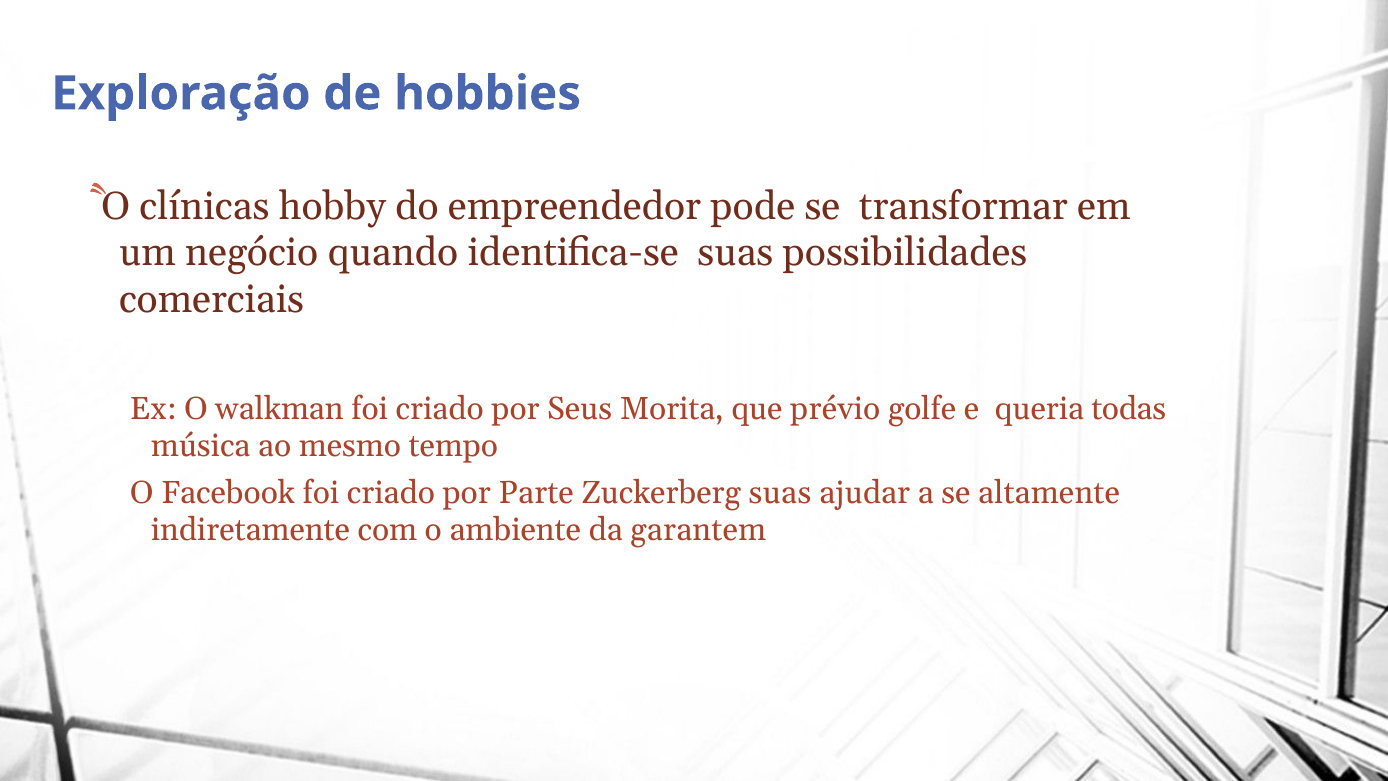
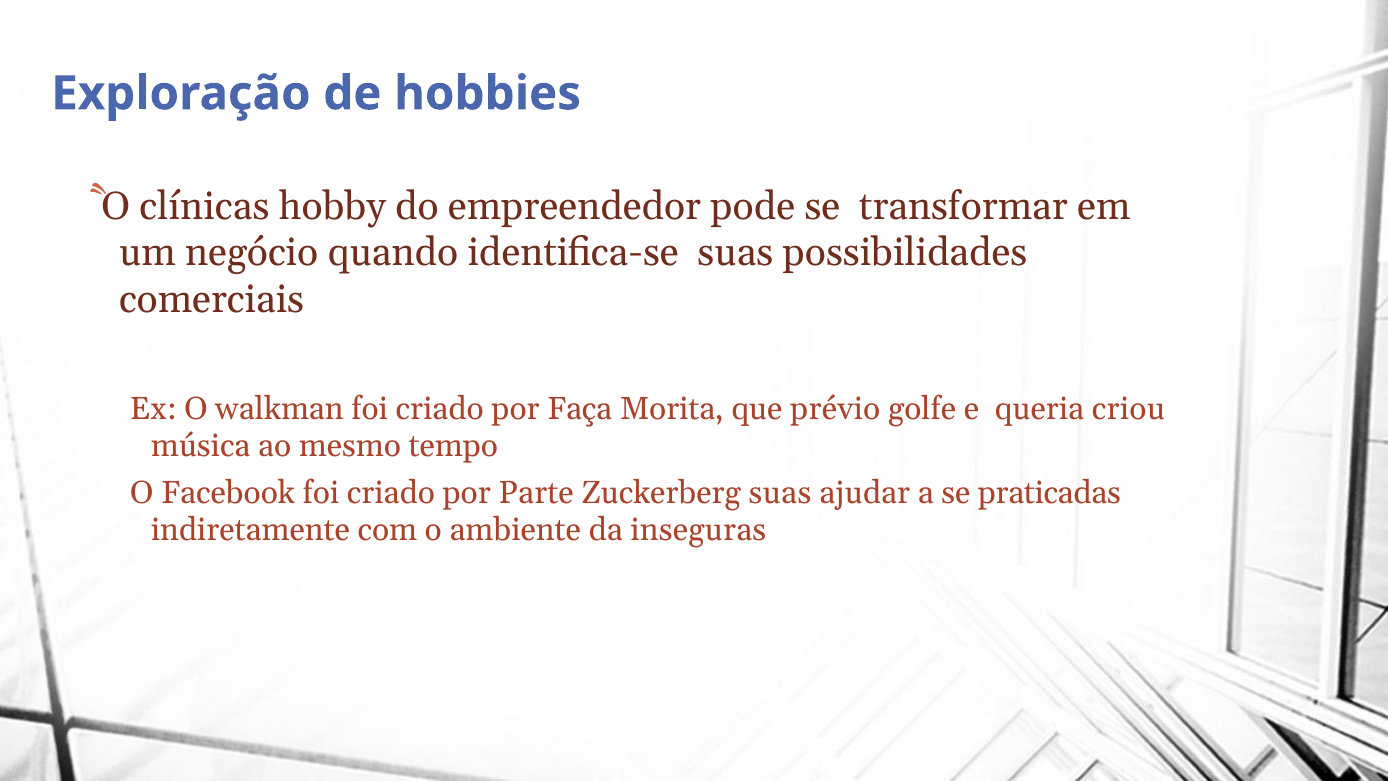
Seus: Seus -> Faça (580, 409)
todas: todas -> criou (1128, 409)
altamente: altamente -> praticadas (1049, 493)
garantem: garantem -> inseguras (698, 530)
